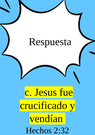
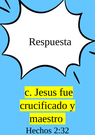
vendían: vendían -> maestro (46, 118)
